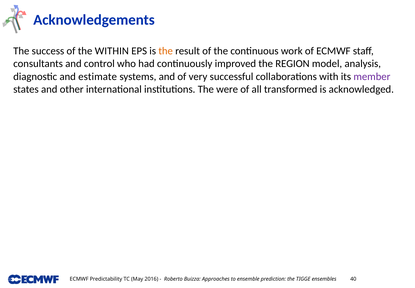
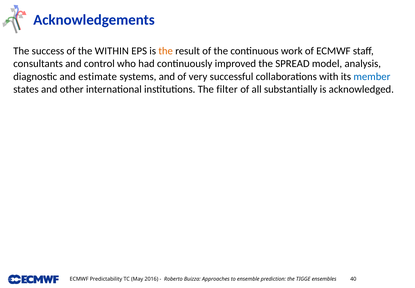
REGION: REGION -> SPREAD (292, 64)
member colour: purple -> blue (372, 76)
were: were -> filter (227, 89)
transformed: transformed -> substantially (291, 89)
